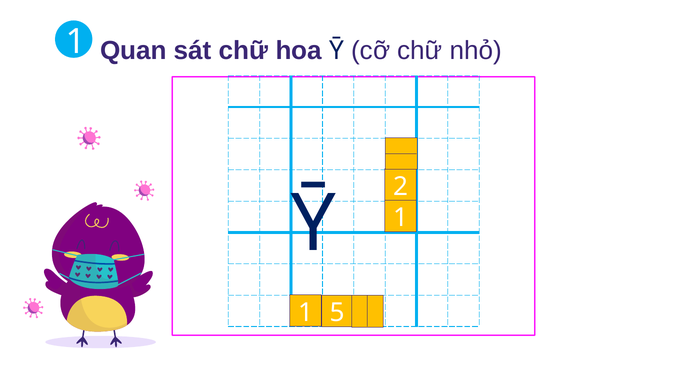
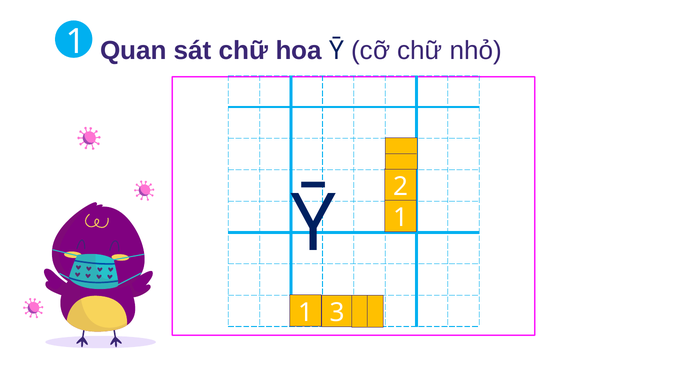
5: 5 -> 3 (337, 313)
